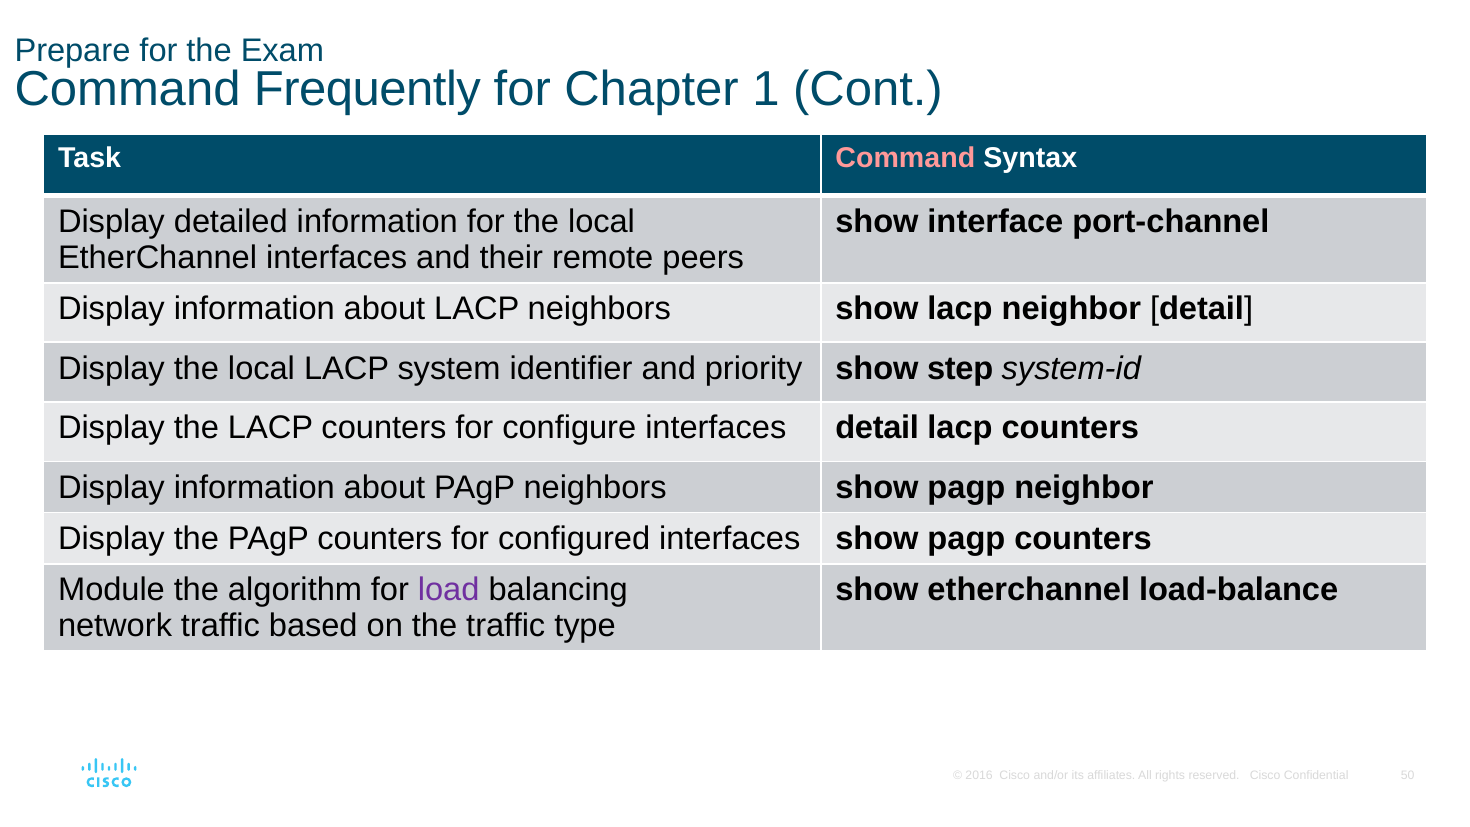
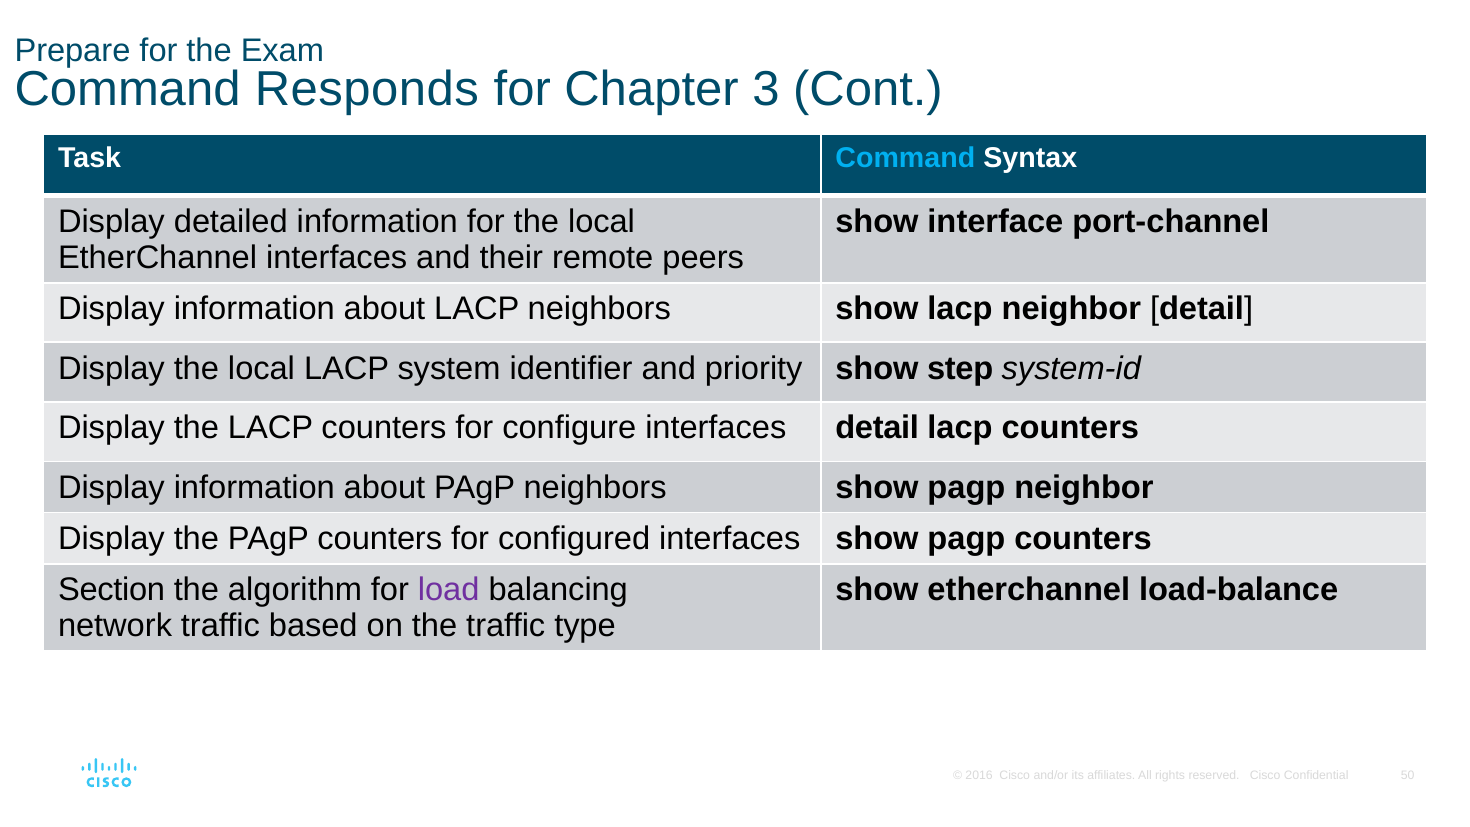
Frequently: Frequently -> Responds (367, 89)
1: 1 -> 3 (766, 89)
Command colour: pink -> light blue (905, 158)
Module: Module -> Section (112, 590)
